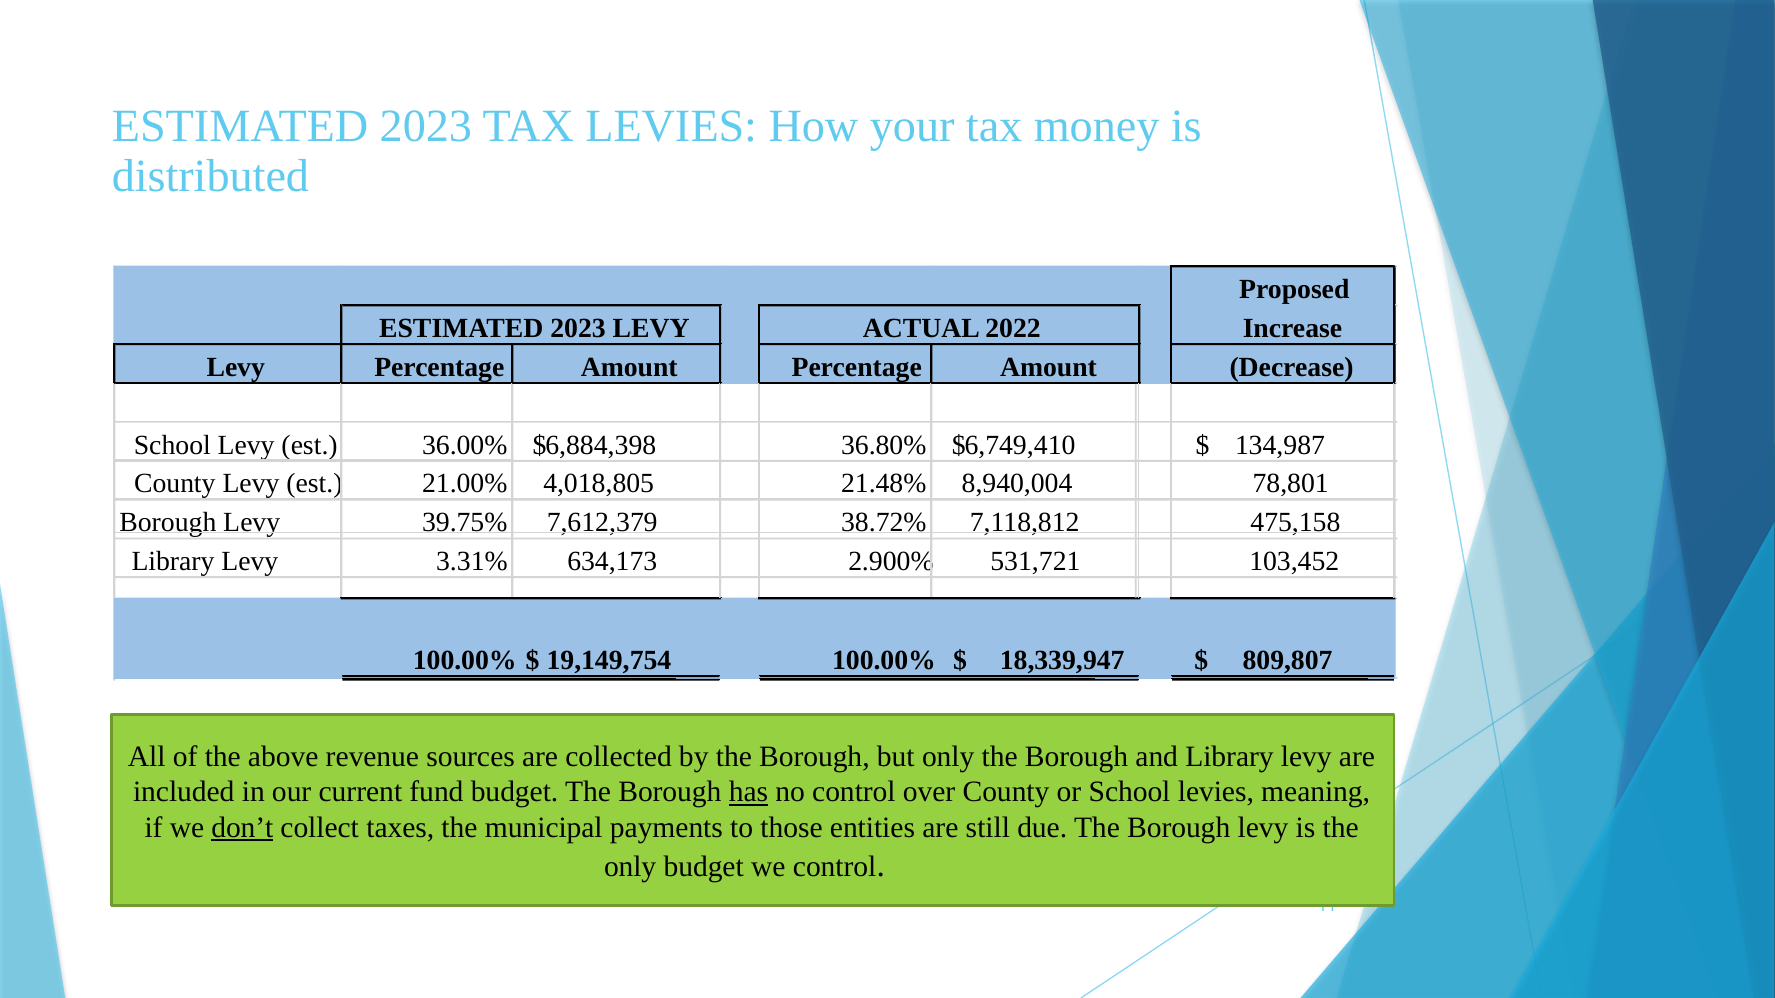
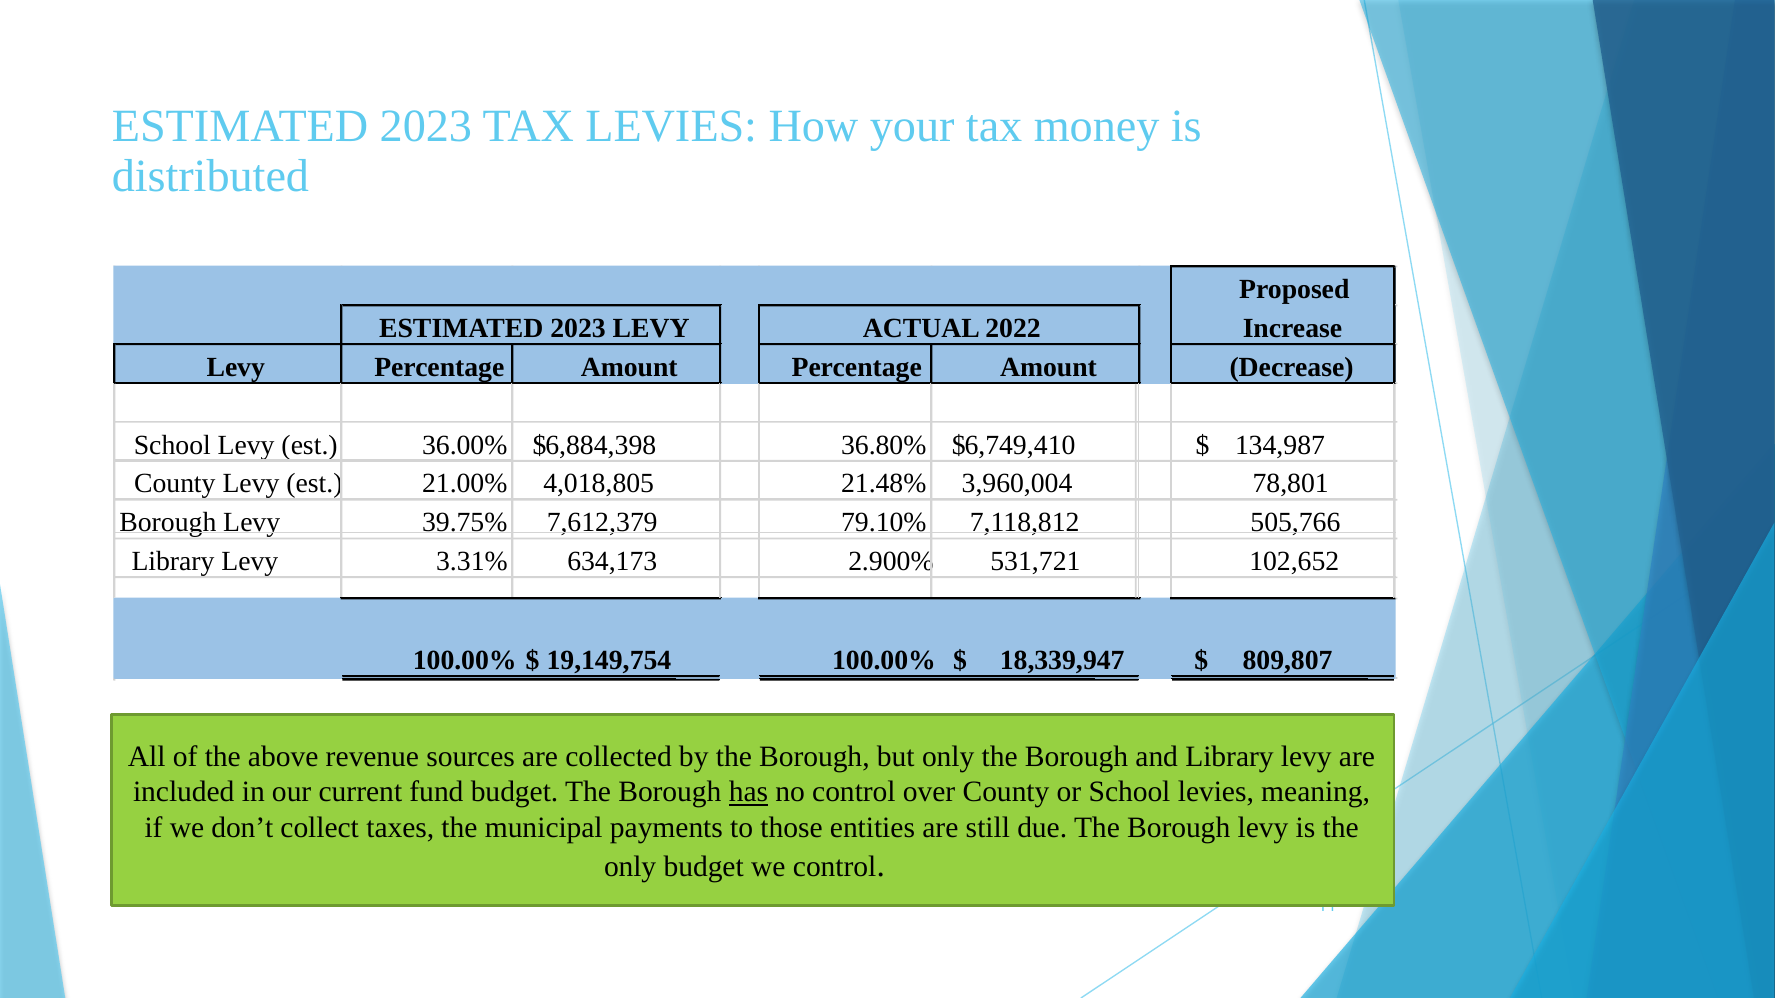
8,940,004: 8,940,004 -> 3,960,004 (1017, 484)
38.72%: 38.72% -> 79.10% (884, 523)
475,158: 475,158 -> 505,766 (1295, 523)
103,452: 103,452 -> 102,652 (1294, 562)
don’t underline: present -> none (242, 828)
